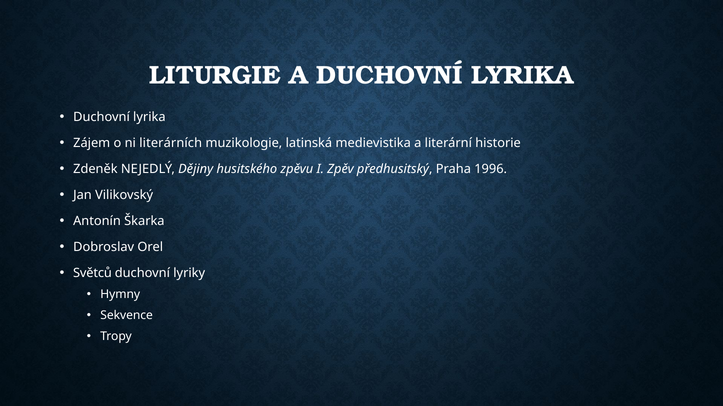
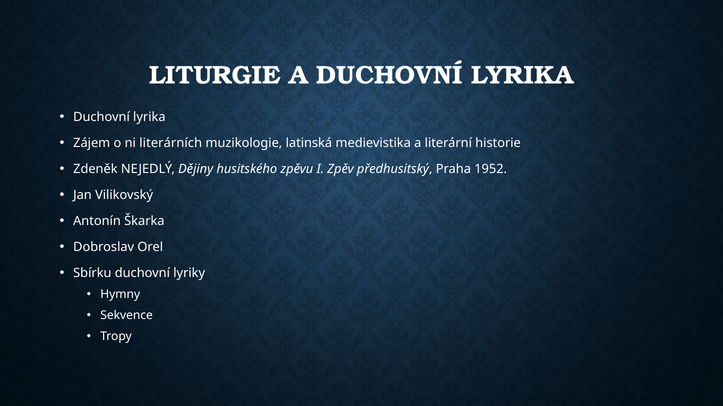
1996: 1996 -> 1952 (491, 169)
Světců: Světců -> Sbírku (92, 273)
